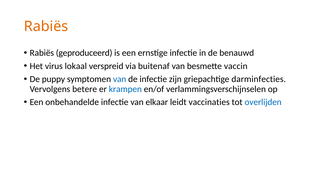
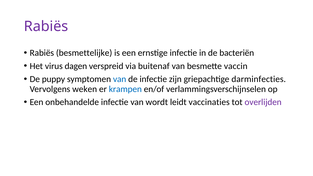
Rabiës colour: orange -> purple (46, 26)
geproduceerd: geproduceerd -> besmettelijke (84, 53)
benauwd: benauwd -> bacteriën (237, 53)
lokaal: lokaal -> dagen (76, 66)
betere: betere -> weken (85, 89)
elkaar: elkaar -> wordt (157, 102)
overlijden colour: blue -> purple (263, 102)
